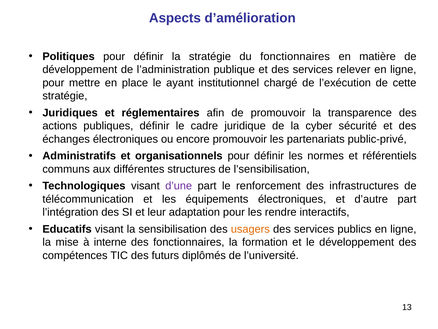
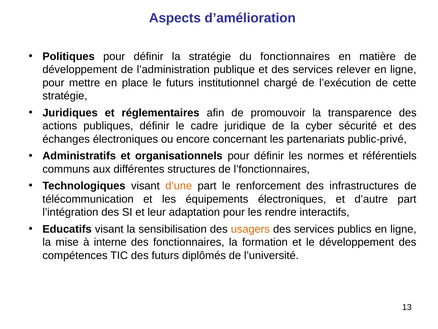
le ayant: ayant -> futurs (180, 83)
encore promouvoir: promouvoir -> concernant (240, 139)
l’sensibilisation: l’sensibilisation -> l’fonctionnaires (272, 169)
d’une colour: purple -> orange (179, 186)
